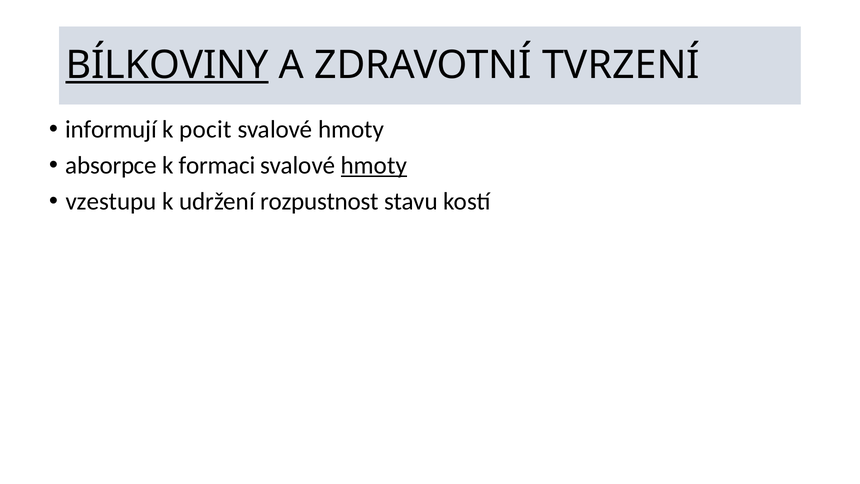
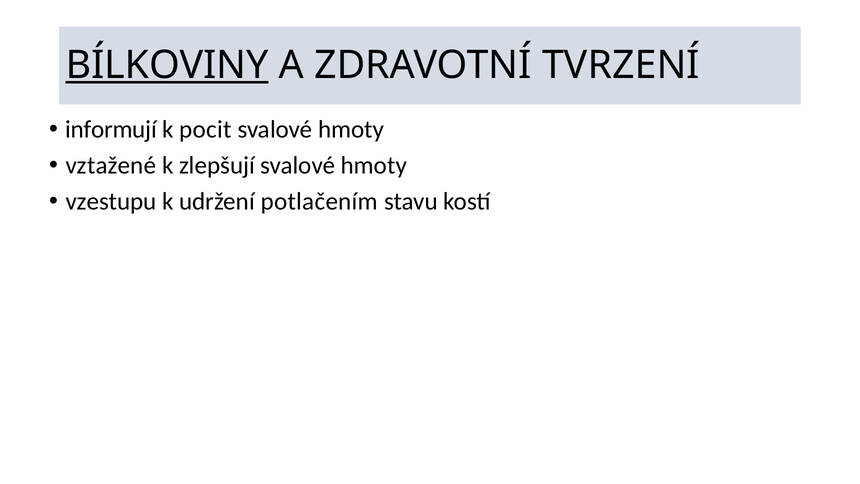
absorpce: absorpce -> vztažené (111, 166)
formaci: formaci -> zlepšují (217, 166)
hmoty underline: present -> none (374, 166)
rozpustnost: rozpustnost -> potlačením (319, 202)
